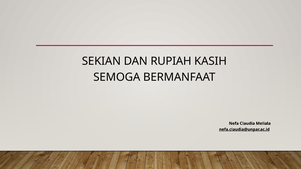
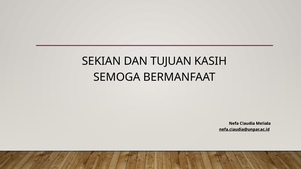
RUPIAH: RUPIAH -> TUJUAN (171, 61)
